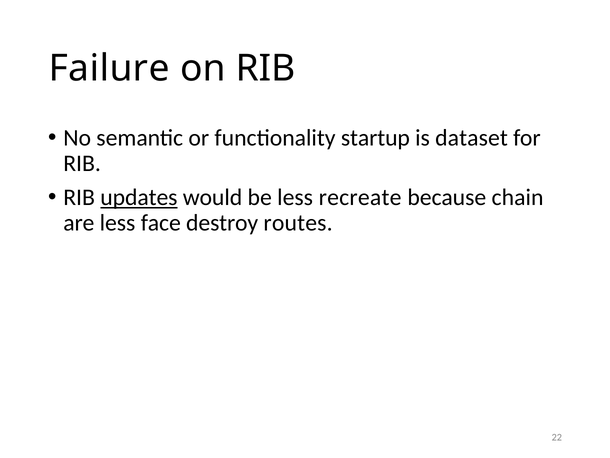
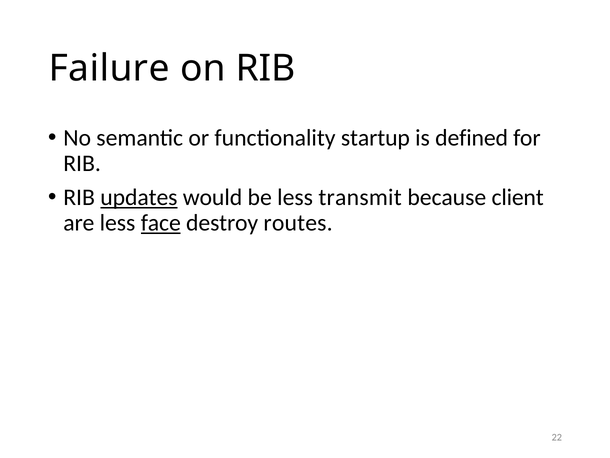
dataset: dataset -> defined (472, 138)
recreate: recreate -> transmit (360, 197)
chain: chain -> client (518, 197)
face underline: none -> present (161, 223)
